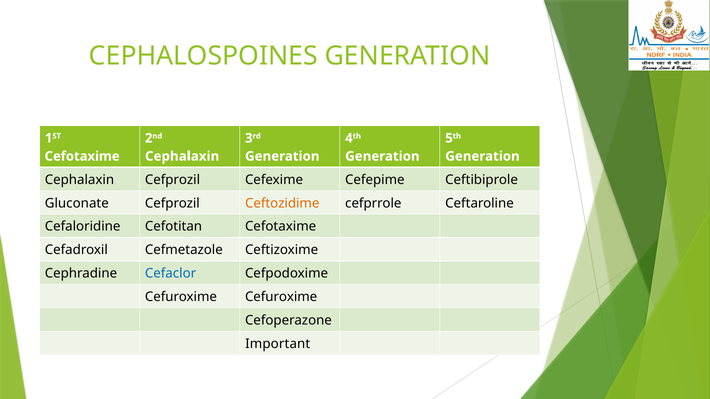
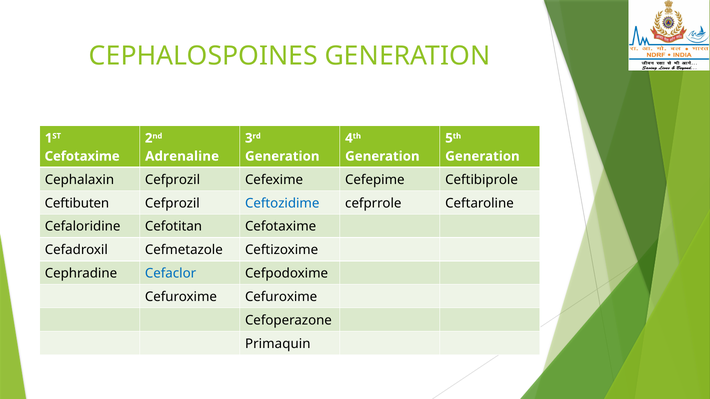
Cephalaxin: Cephalaxin -> Adrenaline (182, 156)
Gluconate: Gluconate -> Ceftibuten (77, 203)
Ceftozidime colour: orange -> blue (282, 203)
Important: Important -> Primaquin (278, 344)
